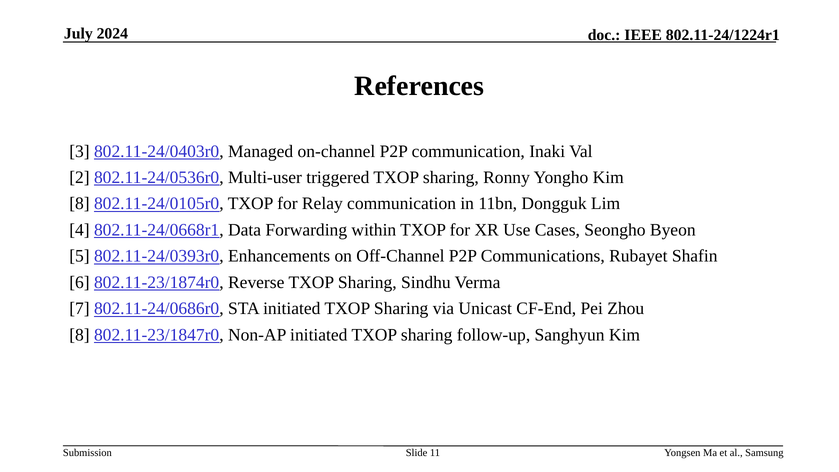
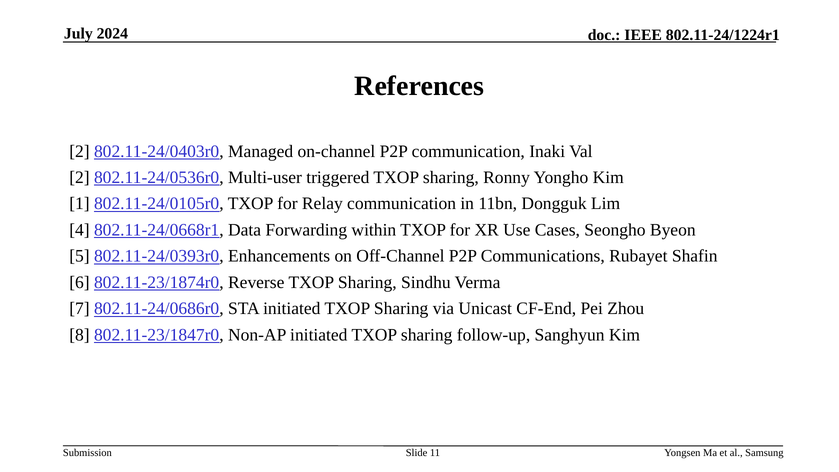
3: 3 -> 2 (79, 151)
8: 8 -> 1 (79, 204)
